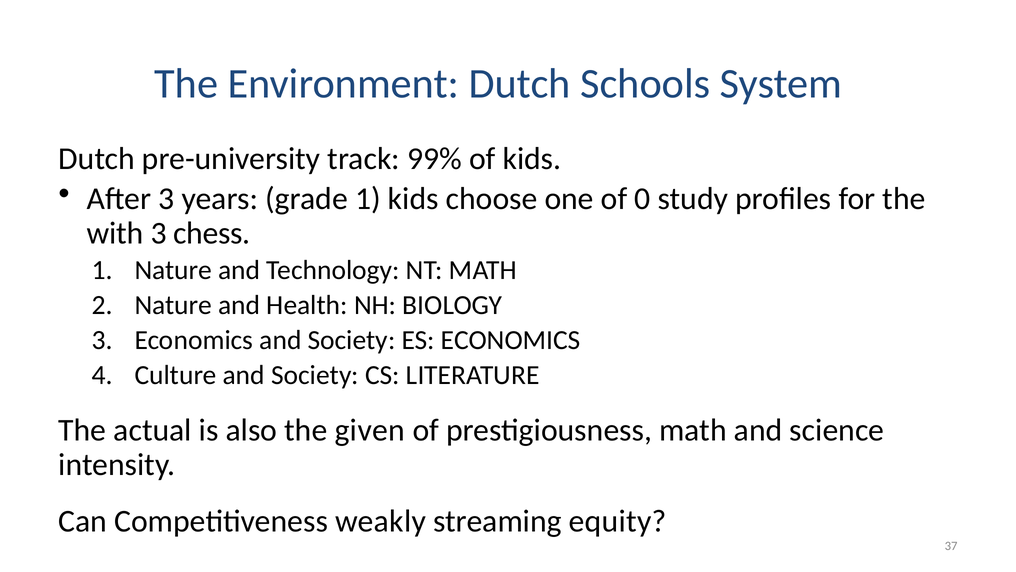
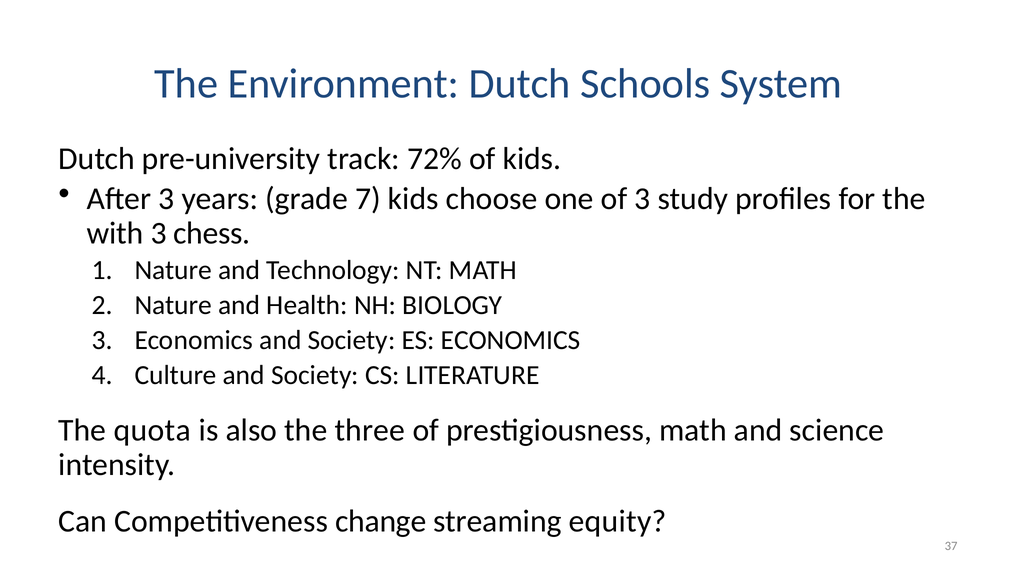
99%: 99% -> 72% (434, 158)
grade 1: 1 -> 7 (368, 199)
of 0: 0 -> 3 (643, 199)
actual: actual -> quota (152, 430)
given: given -> three (370, 430)
weakly: weakly -> change (381, 521)
